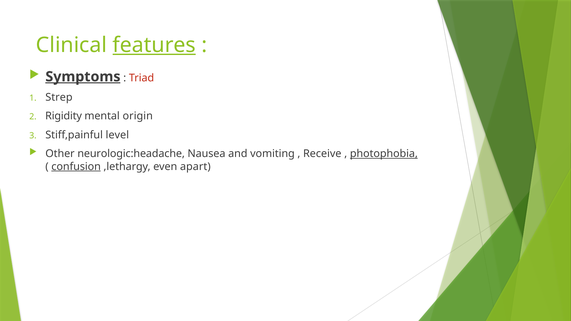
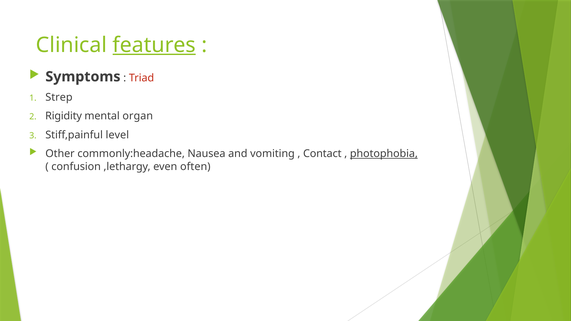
Symptoms underline: present -> none (83, 77)
origin: origin -> organ (138, 116)
neurologic:headache: neurologic:headache -> commonly:headache (131, 154)
Receive: Receive -> Contact (322, 154)
confusion underline: present -> none (76, 167)
apart: apart -> often (195, 167)
